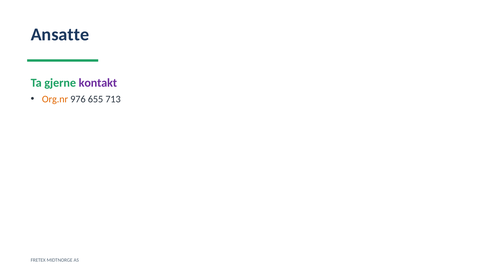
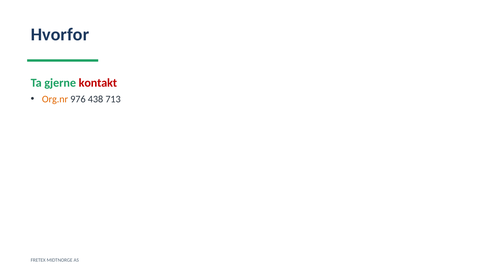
Ansatte: Ansatte -> Hvorfor (60, 34)
kontakt colour: purple -> red (98, 83)
655: 655 -> 438 (95, 99)
